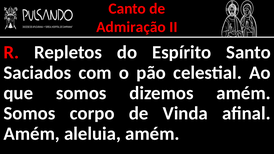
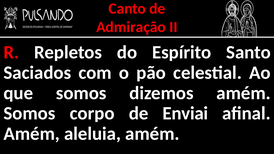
Vinda: Vinda -> Enviai (185, 113)
